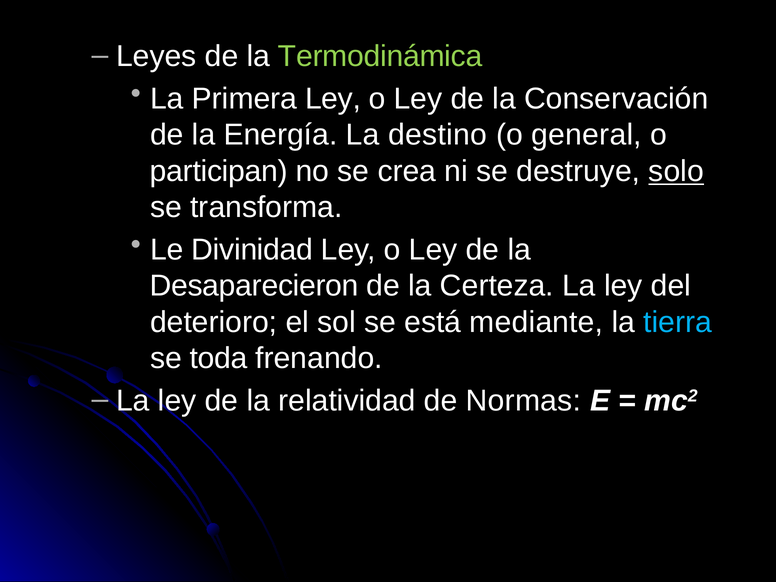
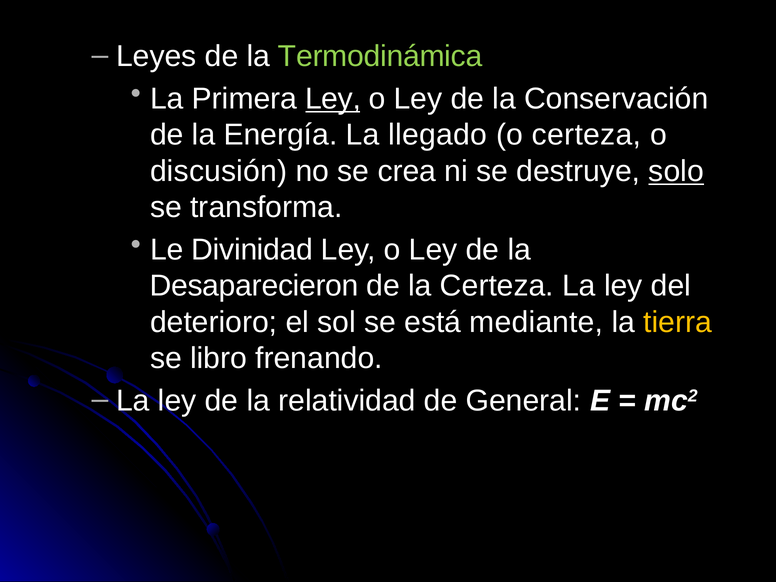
Ley underline: none -> present (333, 99)
destino: destino -> llegado (438, 135)
o general: general -> certeza (587, 135)
participan: participan -> discusión (219, 171)
tierra colour: light blue -> yellow (678, 322)
toda: toda -> libro (219, 358)
Normas: Normas -> General (524, 401)
